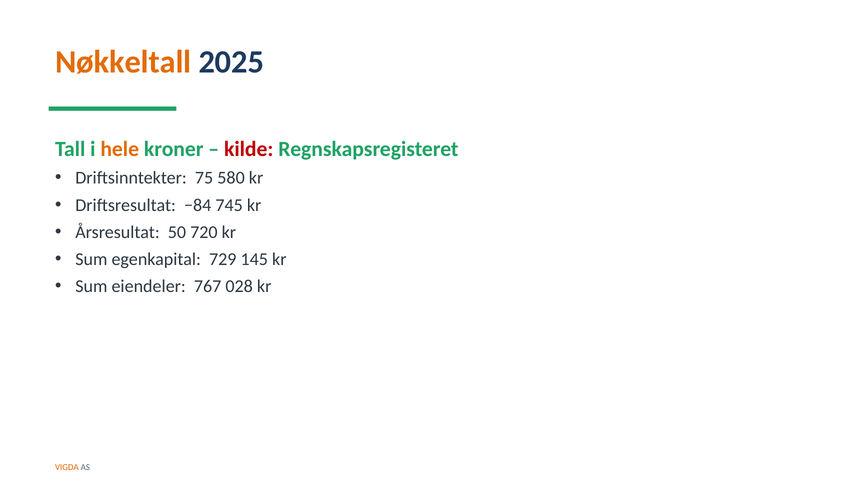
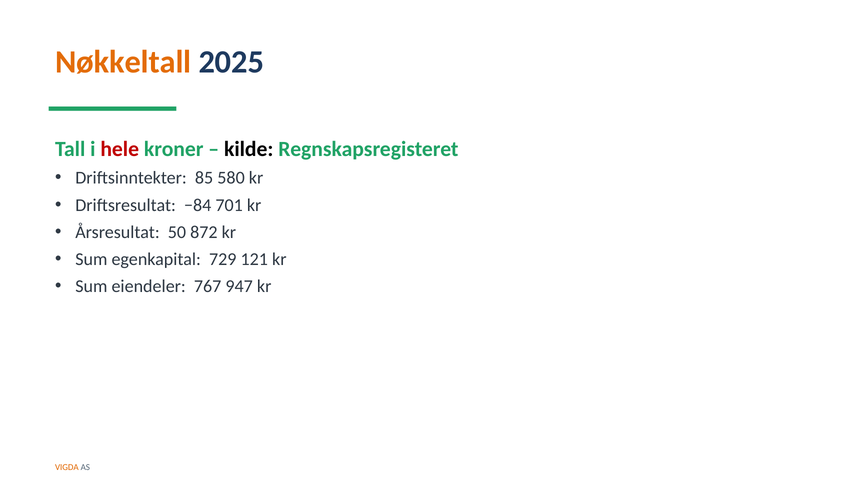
hele colour: orange -> red (120, 149)
kilde colour: red -> black (249, 149)
75: 75 -> 85 (204, 178)
745: 745 -> 701 (229, 205)
720: 720 -> 872 (204, 232)
145: 145 -> 121 (254, 259)
028: 028 -> 947 (239, 286)
